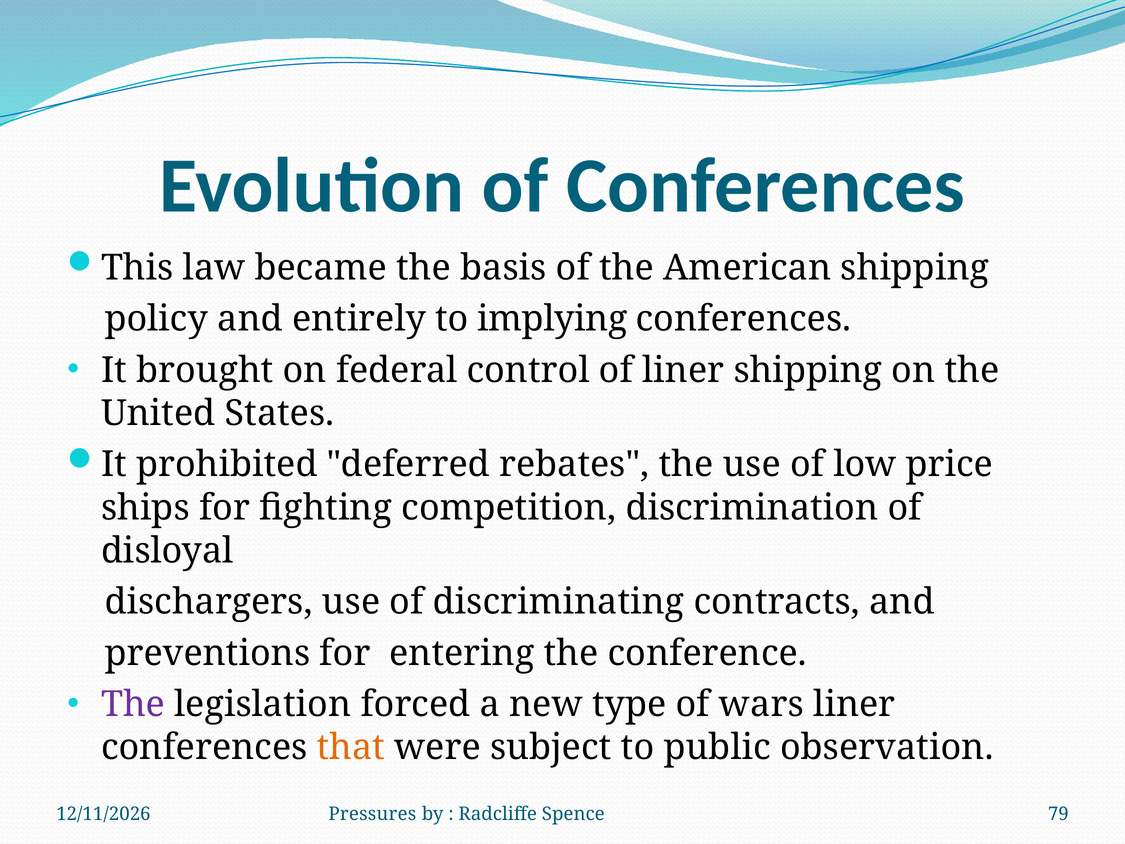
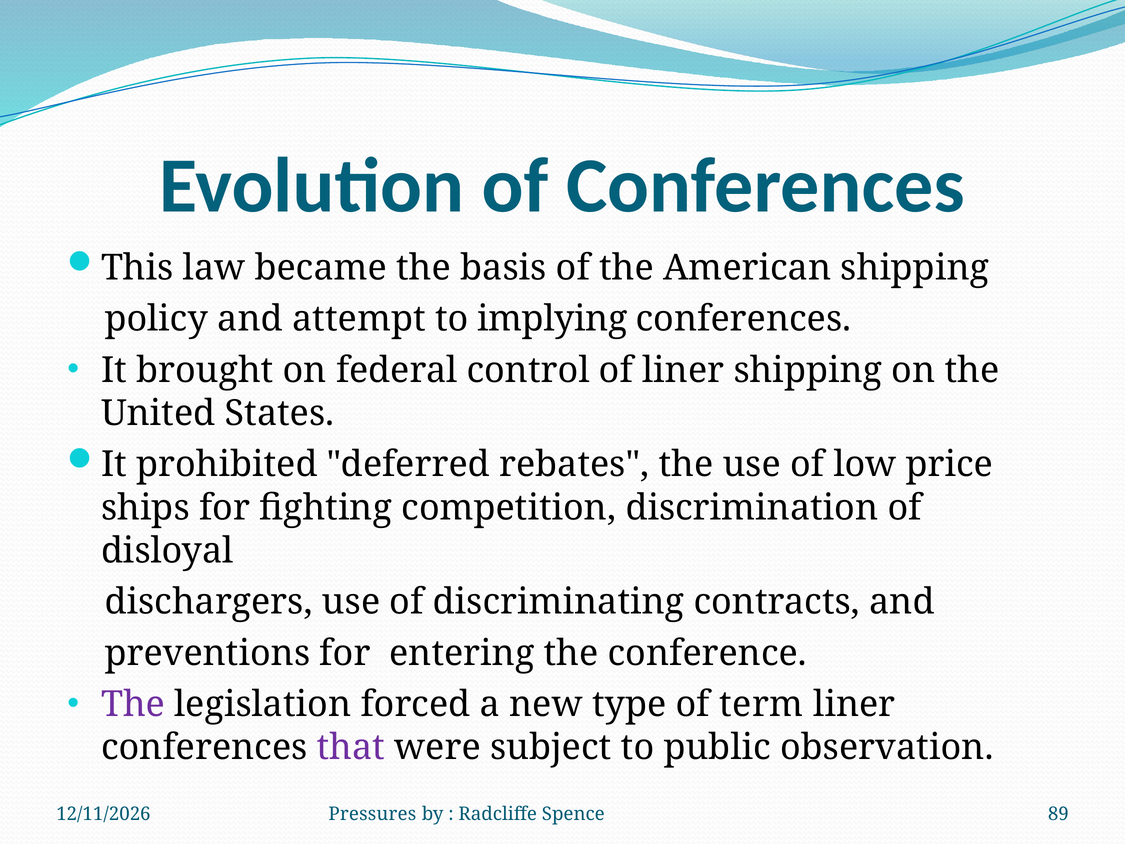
entirely: entirely -> attempt (359, 319)
wars: wars -> term (761, 704)
that colour: orange -> purple (351, 747)
79: 79 -> 89 (1058, 814)
